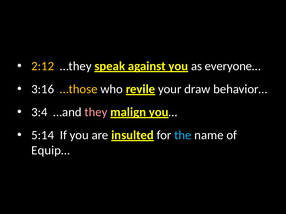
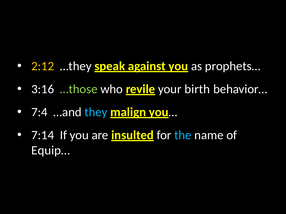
everyone…: everyone… -> prophets… (233, 66)
…those colour: yellow -> light green (79, 89)
draw: draw -> birth (197, 89)
3:4: 3:4 -> 7:4 (39, 112)
they colour: pink -> light blue (96, 112)
5:14: 5:14 -> 7:14 (43, 135)
